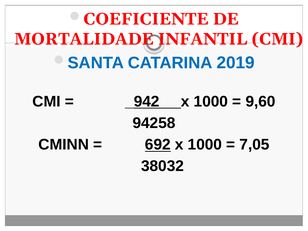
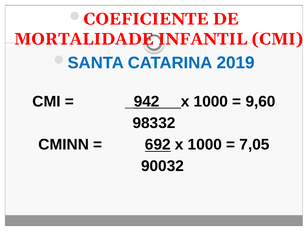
94258: 94258 -> 98332 (154, 123)
38032: 38032 -> 90032 (163, 166)
